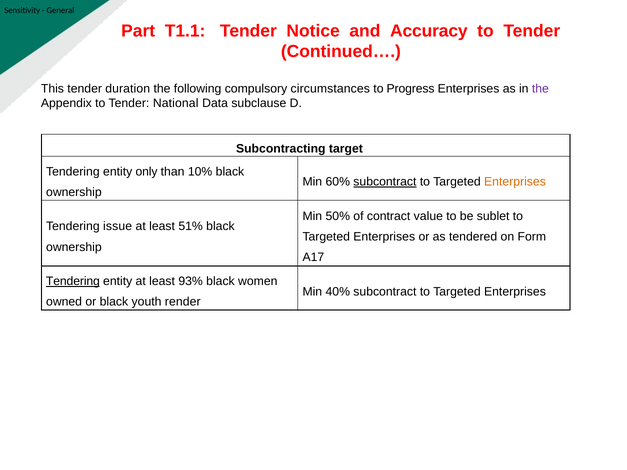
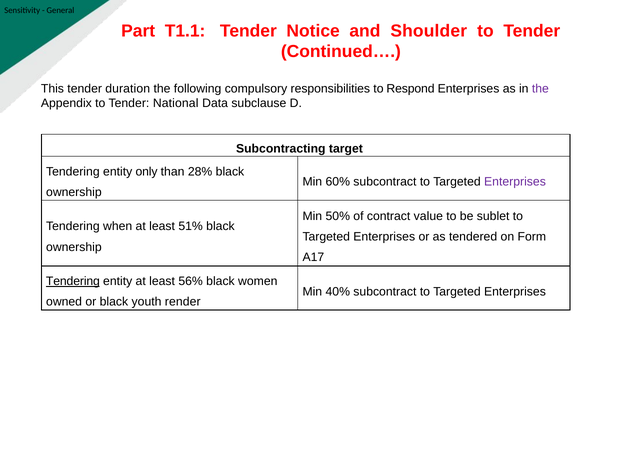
Accuracy: Accuracy -> Shoulder (429, 31)
circumstances: circumstances -> responsibilities (330, 89)
Progress: Progress -> Respond (411, 89)
10%: 10% -> 28% (200, 172)
subcontract underline: present -> none (385, 182)
Enterprises colour: orange -> purple (515, 182)
issue: issue -> when (118, 227)
93%: 93% -> 56% (191, 281)
